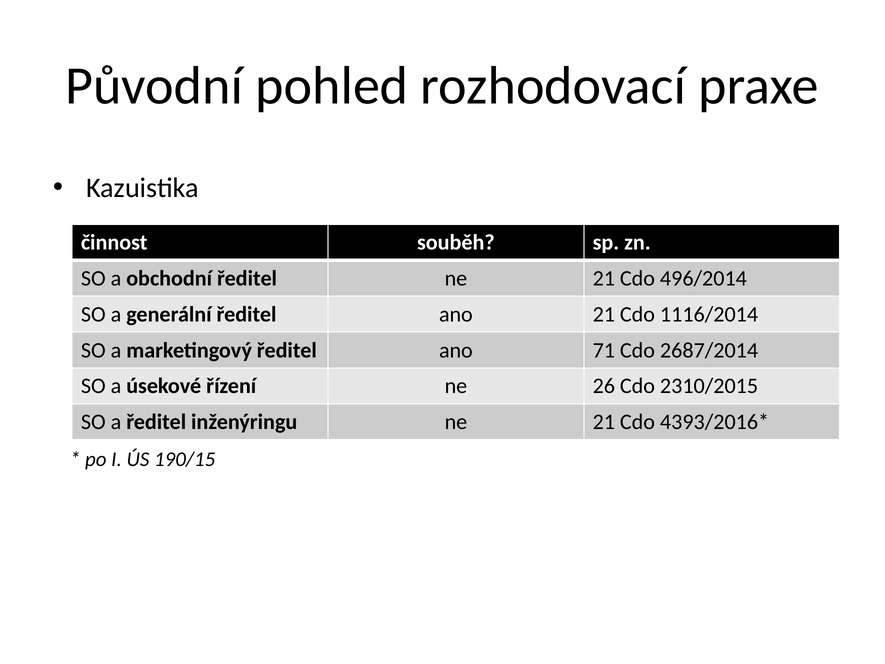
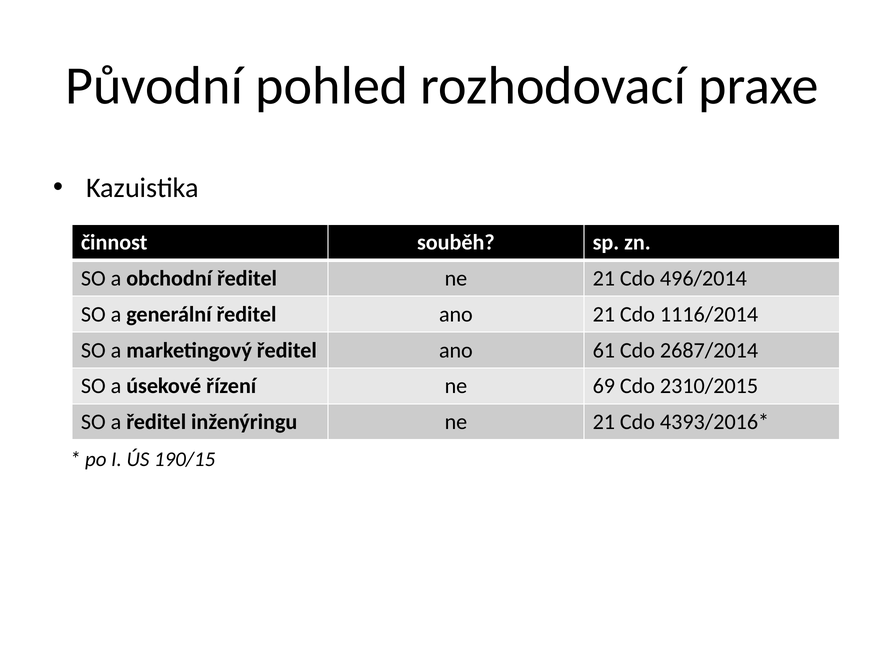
71: 71 -> 61 (604, 350)
26: 26 -> 69 (604, 386)
